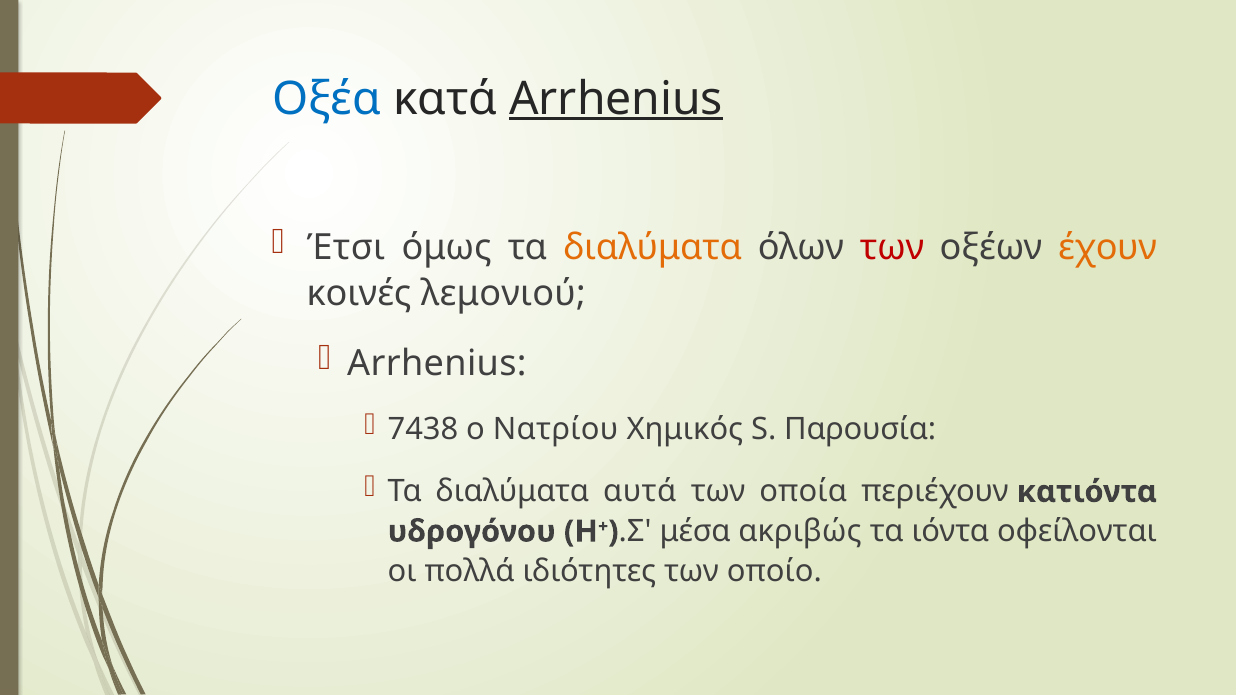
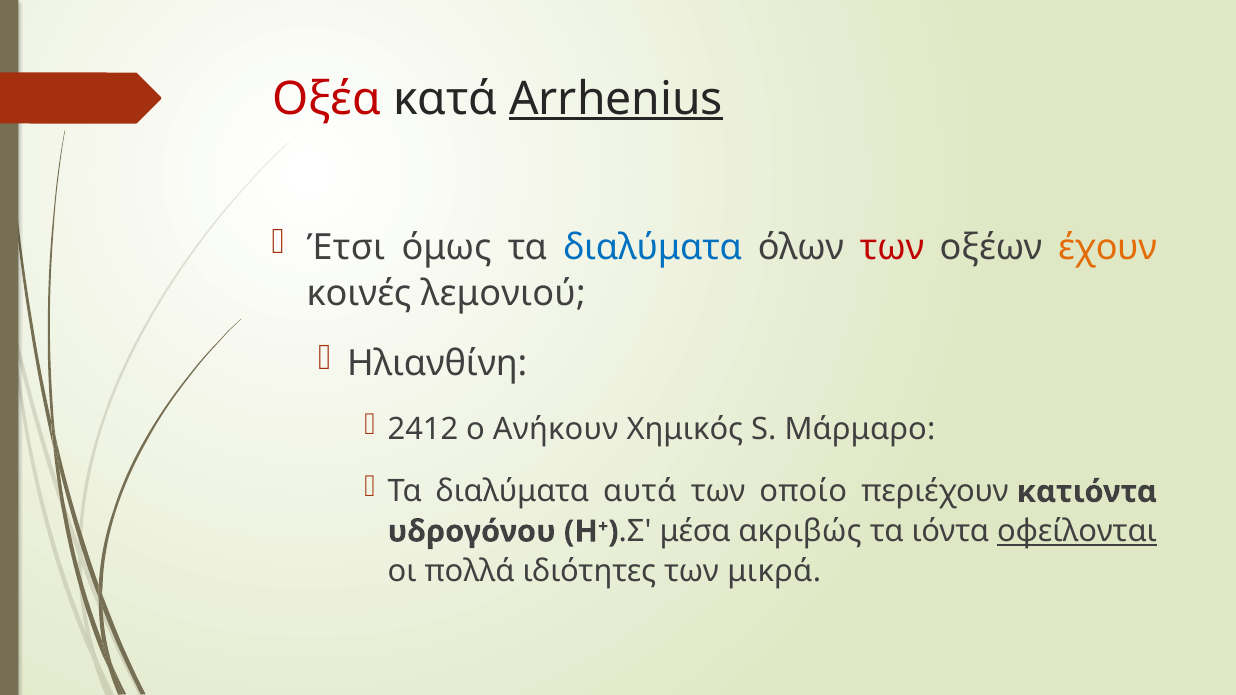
Οξέα colour: blue -> red (327, 99)
διαλύματα colour: orange -> blue (653, 248)
Arrhenius: Arrhenius -> Ηλιανθίνη (437, 364)
7438: 7438 -> 2412 (423, 429)
Νατρίου: Νατρίου -> Ανήκουν (556, 429)
Παρουσία: Παρουσία -> Μάρμαρο (860, 429)
οποία: οποία -> οποίο (803, 492)
οφείλονται underline: none -> present (1077, 532)
οποίο: οποίο -> μικρά (774, 571)
